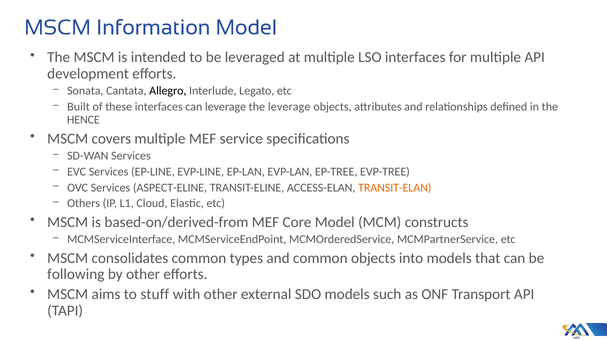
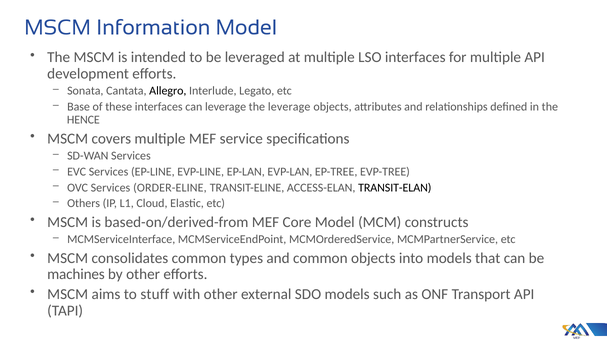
Built: Built -> Base (79, 107)
ASPECT-ELINE: ASPECT-ELINE -> ORDER-ELINE (170, 188)
TRANSIT-ELAN colour: orange -> black (395, 188)
following: following -> machines (76, 275)
